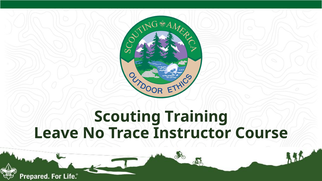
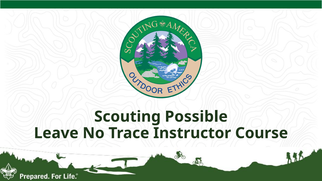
Training: Training -> Possible (196, 117)
